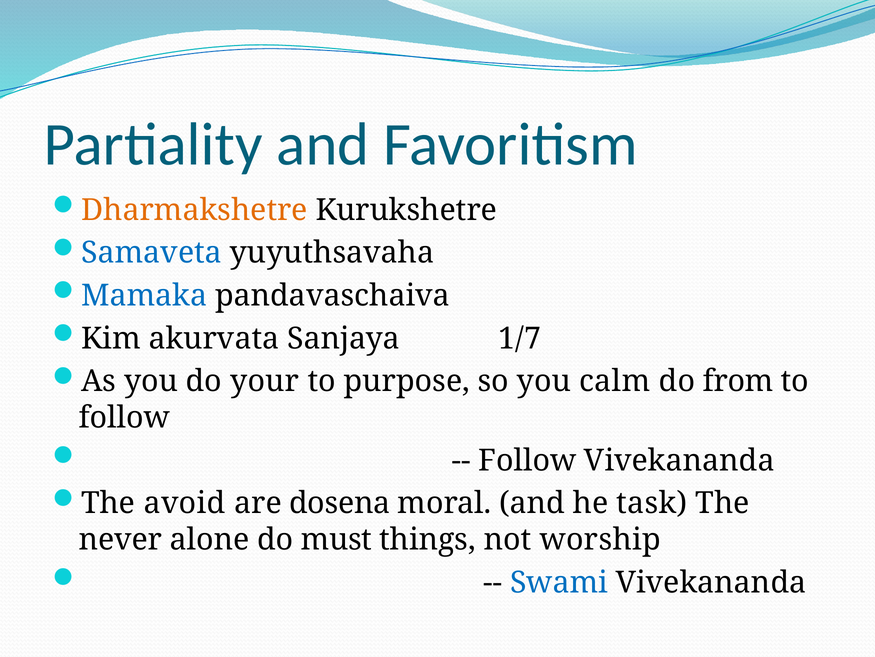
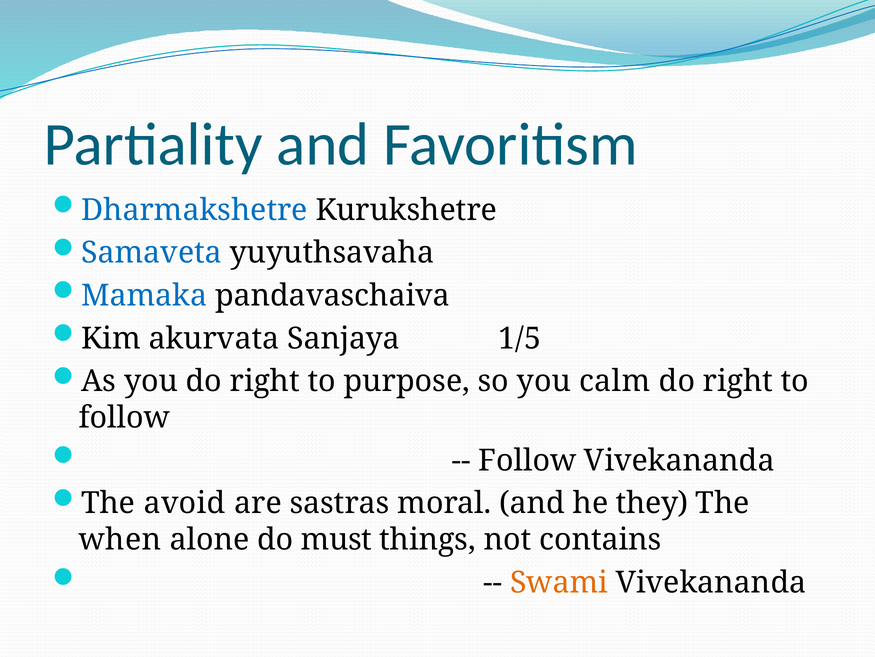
Dharmakshetre colour: orange -> blue (194, 210)
1/7: 1/7 -> 1/5 (520, 338)
you do your: your -> right (265, 381)
from: from -> right (738, 381)
dosena: dosena -> sastras (340, 503)
task: task -> they (652, 503)
never: never -> when (120, 539)
worship: worship -> contains (600, 539)
Swami colour: blue -> orange (559, 582)
